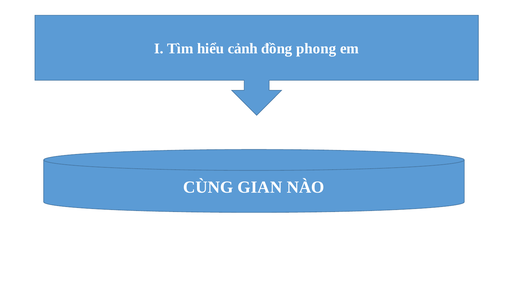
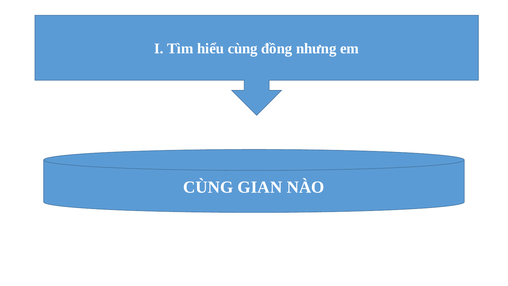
hiểu cảnh: cảnh -> cùng (243, 49)
phong: phong -> nhưng (316, 49)
